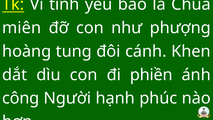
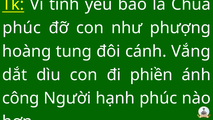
miên: miên -> phúc (22, 28)
Khen: Khen -> Vắng (191, 51)
